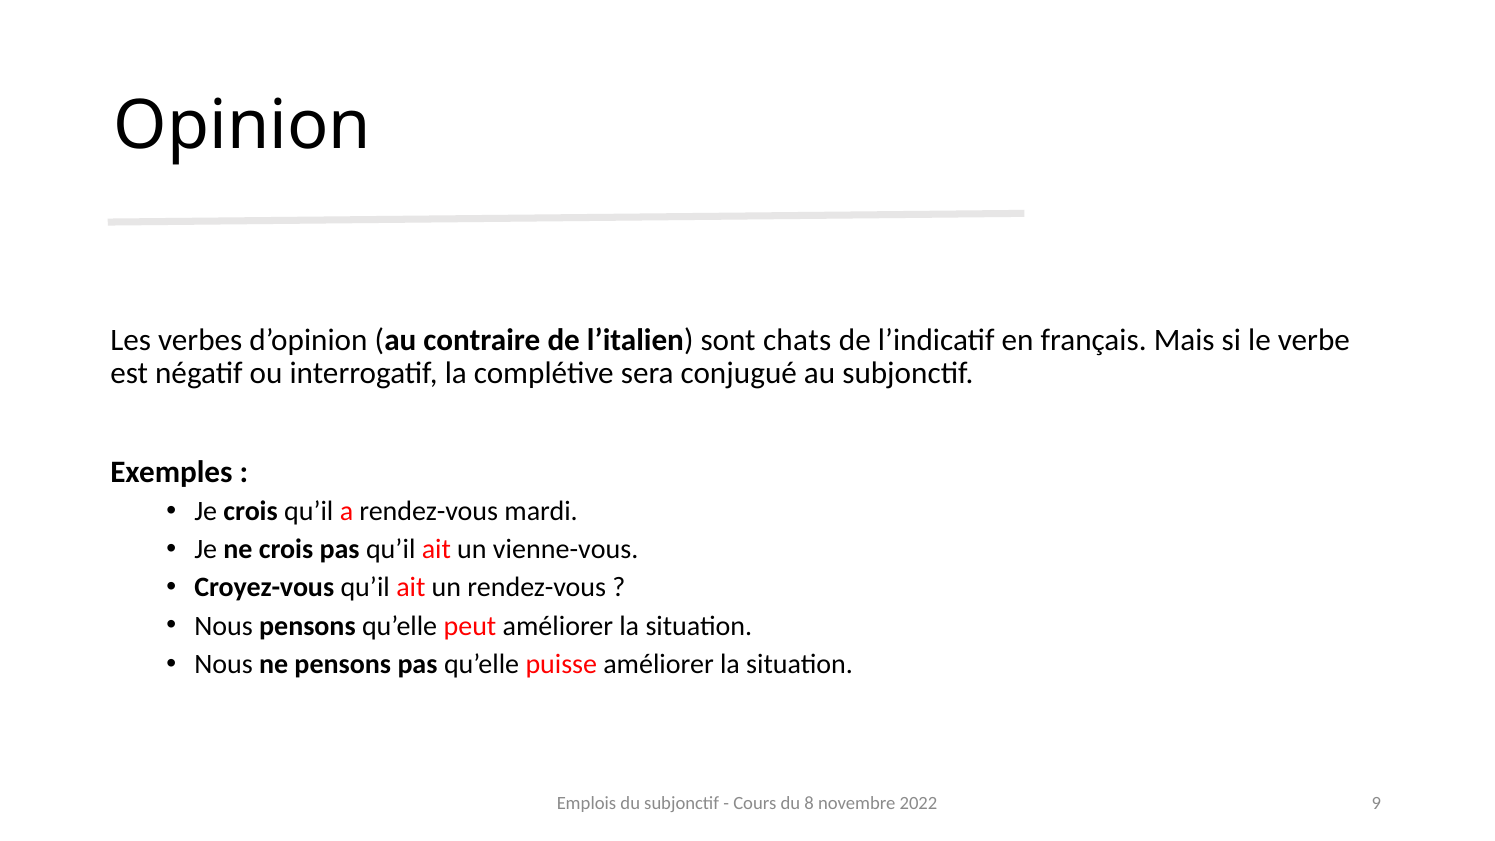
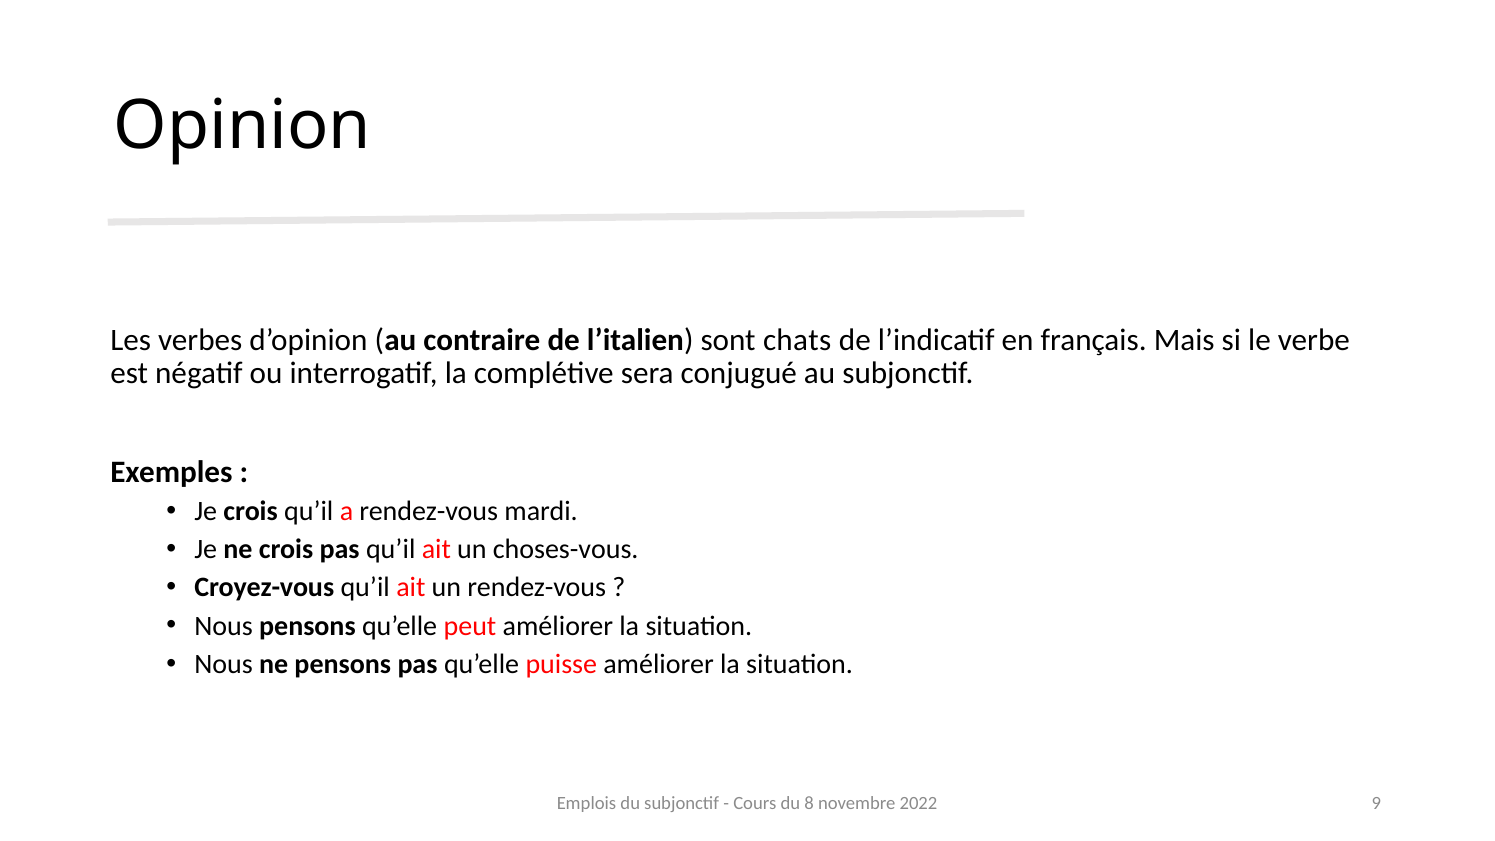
vienne-vous: vienne-vous -> choses-vous (566, 550)
